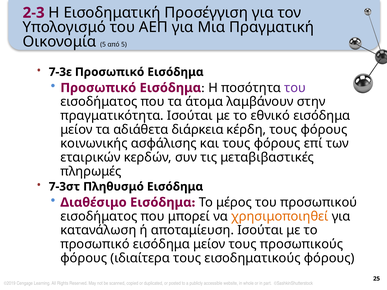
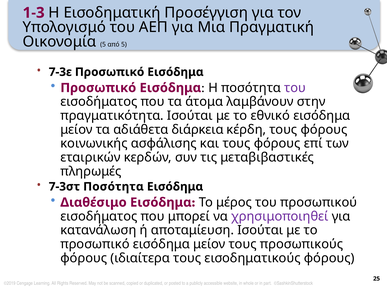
2-3: 2-3 -> 1-3 (34, 13)
7-3στ Πληθυσμό: Πληθυσμό -> Ποσότητα (113, 187)
χρησιμοποιηθεί colour: orange -> purple (280, 217)
